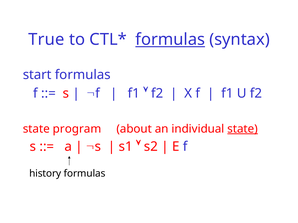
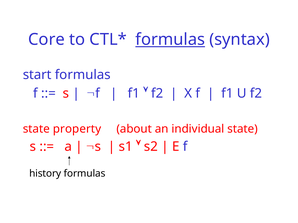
True: True -> Core (46, 40)
program: program -> property (77, 129)
state underline: present -> none (243, 129)
